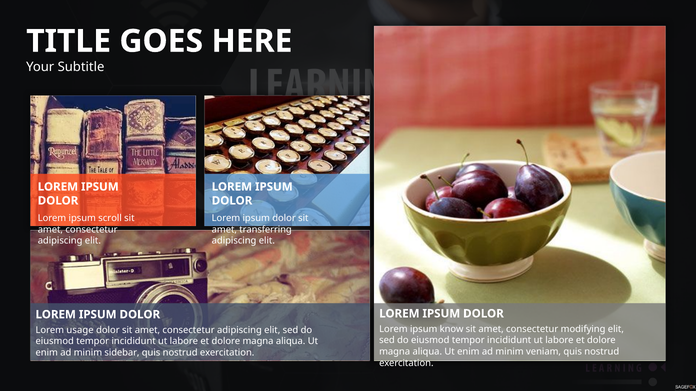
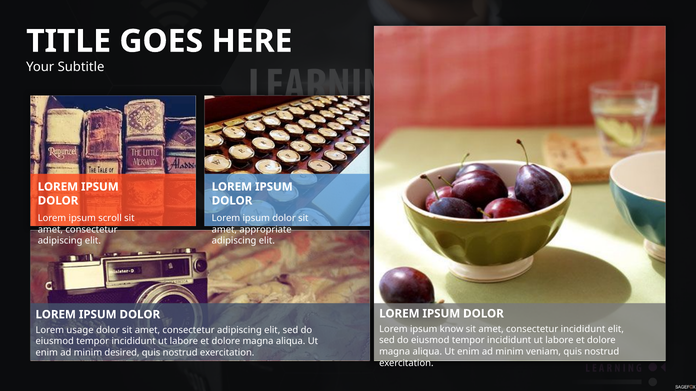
transferring: transferring -> appropriate (266, 230)
consectetur modifying: modifying -> incididunt (583, 329)
sidebar: sidebar -> desired (122, 353)
